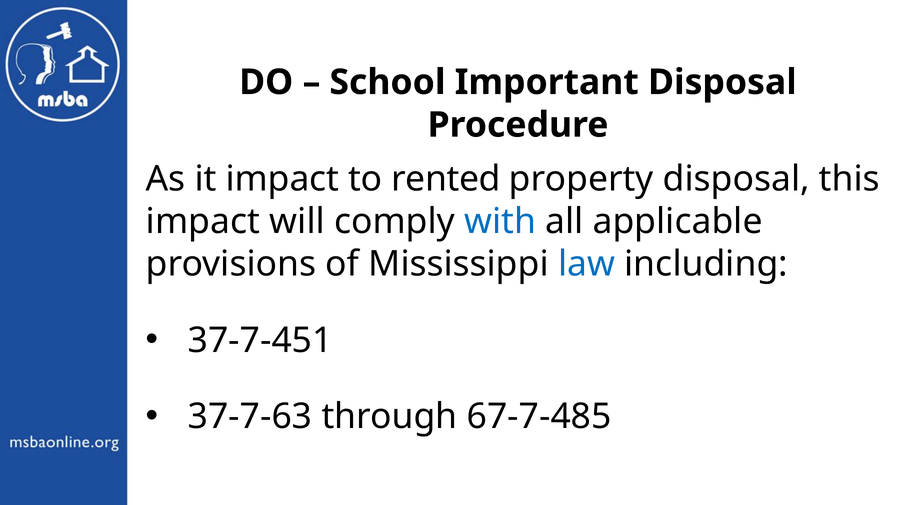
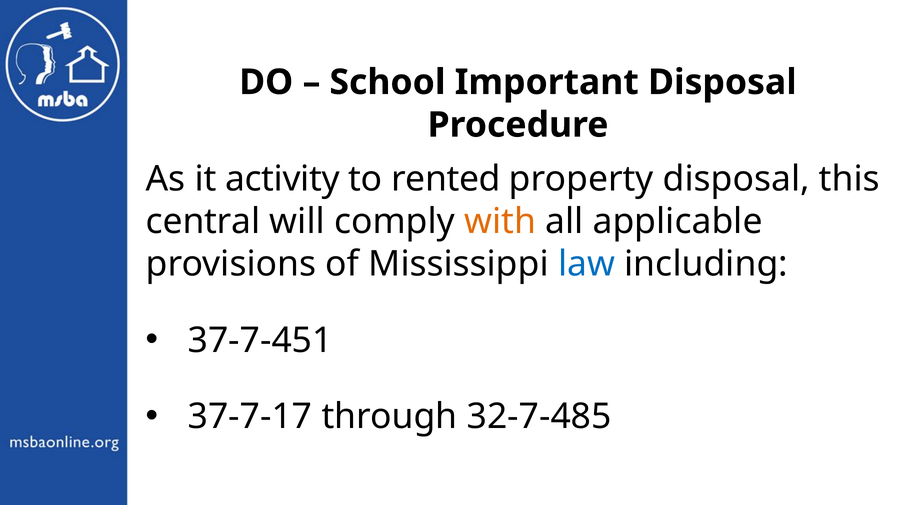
it impact: impact -> activity (283, 179)
impact: impact -> central (203, 221)
with colour: blue -> orange (500, 221)
37-7-63: 37-7-63 -> 37-7-17 (250, 416)
67-7-485: 67-7-485 -> 32-7-485 (539, 416)
